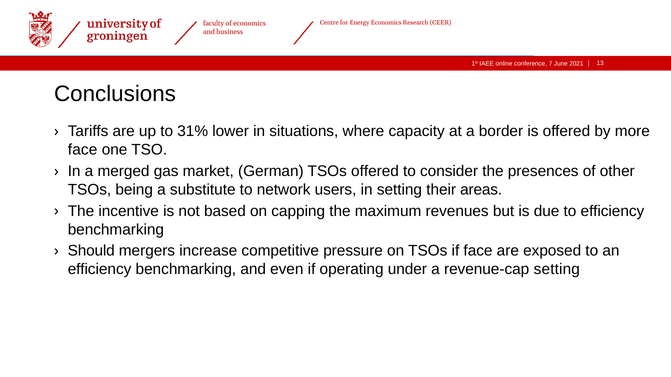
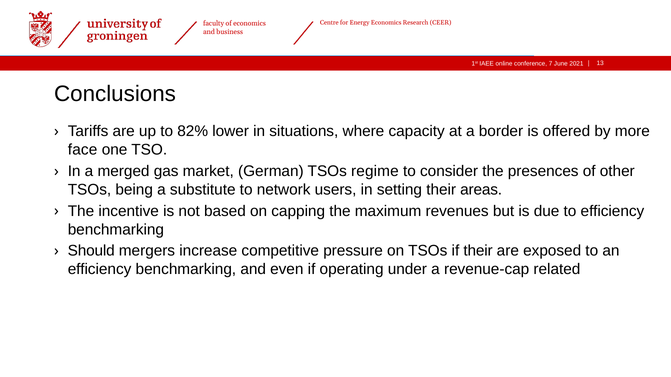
31%: 31% -> 82% (193, 131)
TSOs offered: offered -> regime (375, 171)
if face: face -> their (478, 251)
revenue-cap setting: setting -> related (557, 270)
